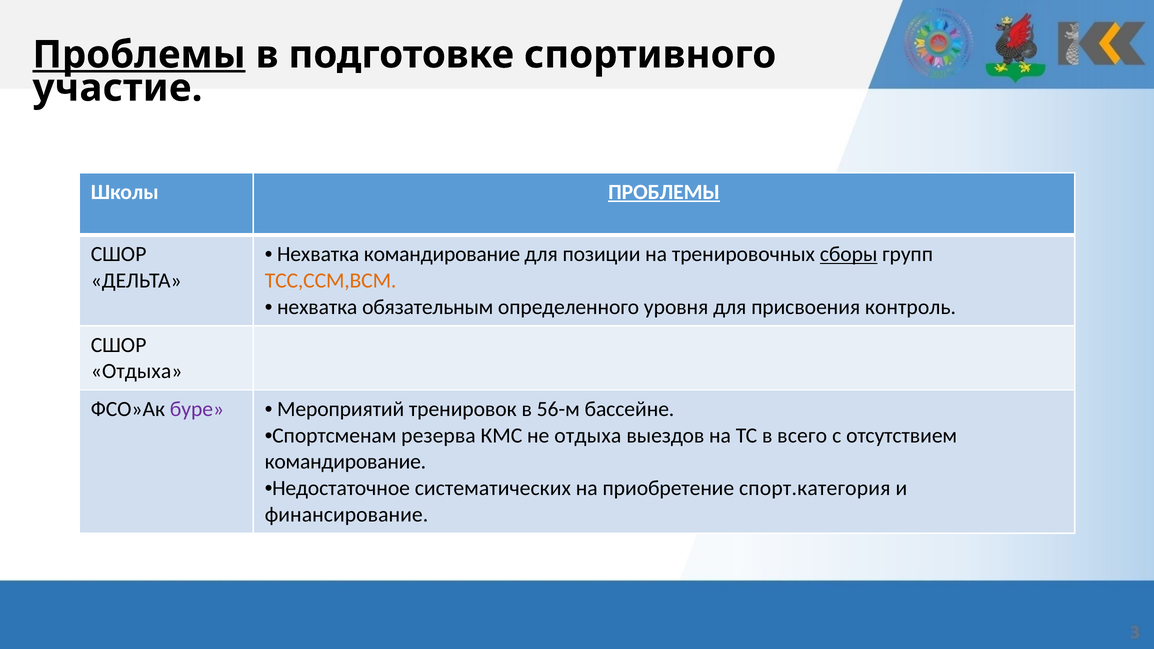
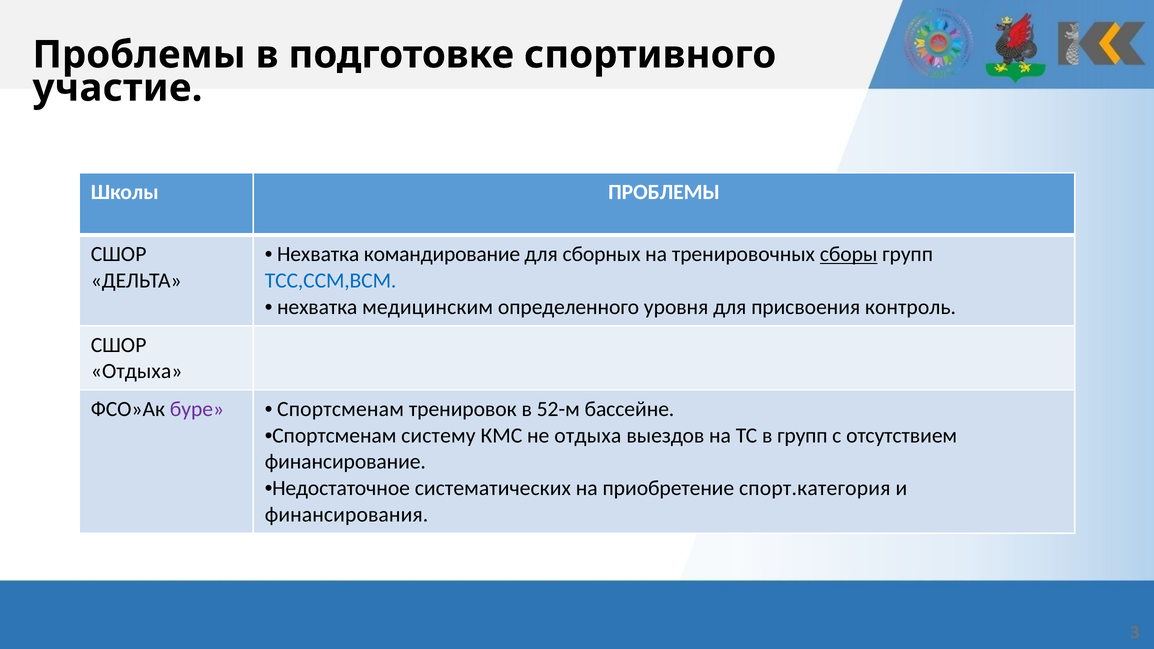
Проблемы underline: present -> none (139, 55)
ПРОБЛЕМЫ underline: present -> none (664, 192)
позиции: позиции -> сборных (602, 254)
ТСС,ССМ,ВСМ colour: orange -> blue (331, 281)
обязательным: обязательным -> медицинским (428, 307)
Мероприятий: Мероприятий -> Спортсменам (340, 409)
56-м: 56-м -> 52-м (558, 409)
резерва: резерва -> систему (438, 436)
в всего: всего -> групп (802, 436)
командирование: командирование -> финансирование (345, 462)
финансирование: финансирование -> финансирования (347, 515)
